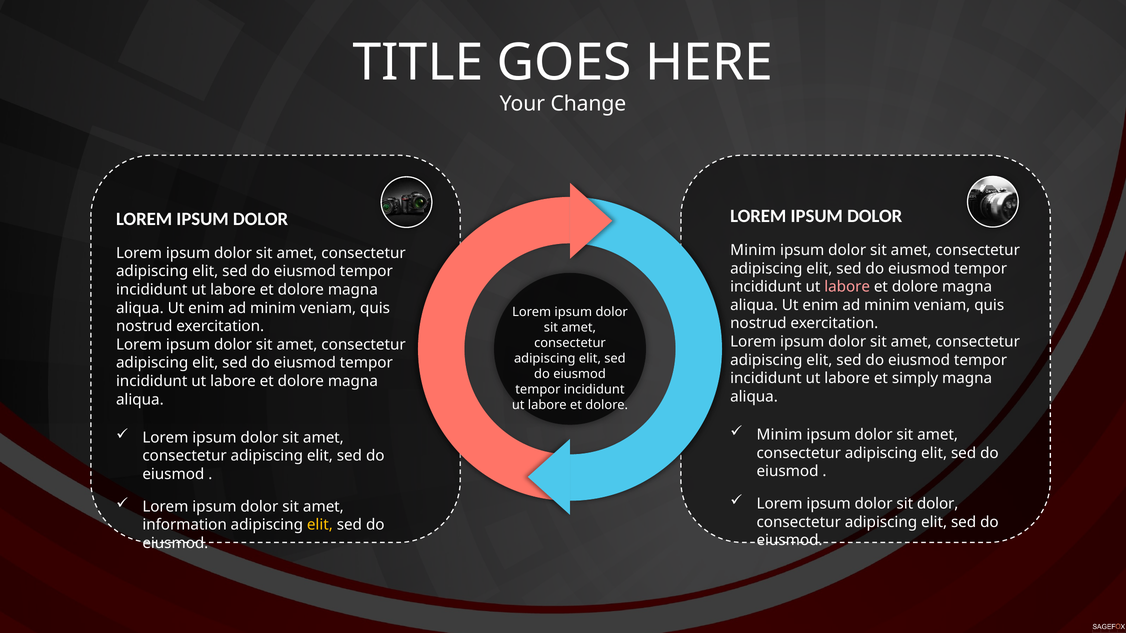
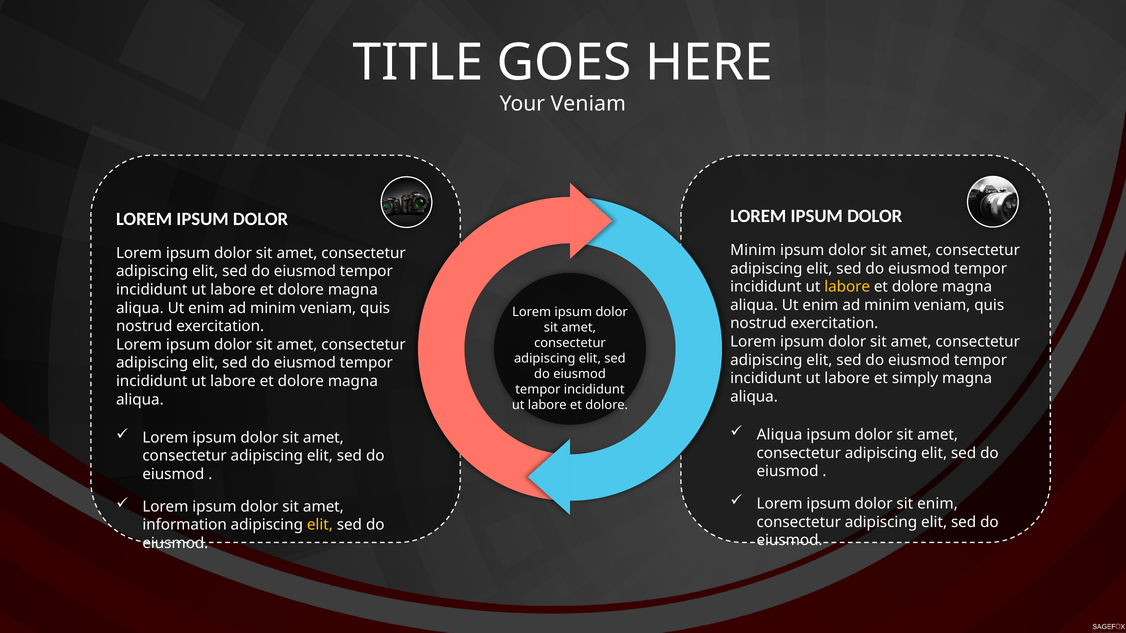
Your Change: Change -> Veniam (588, 104)
labore colour: pink -> yellow (847, 287)
Minim: Minim -> Aliqua (780, 435)
sit dolor: dolor -> enim (938, 504)
